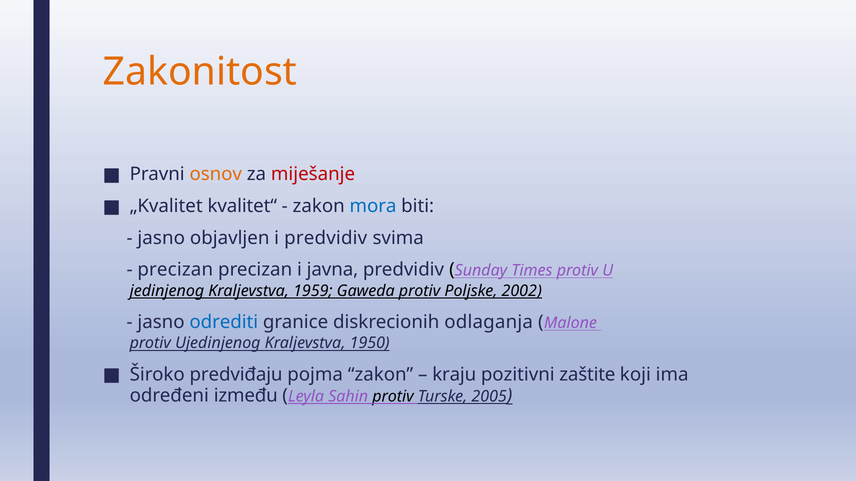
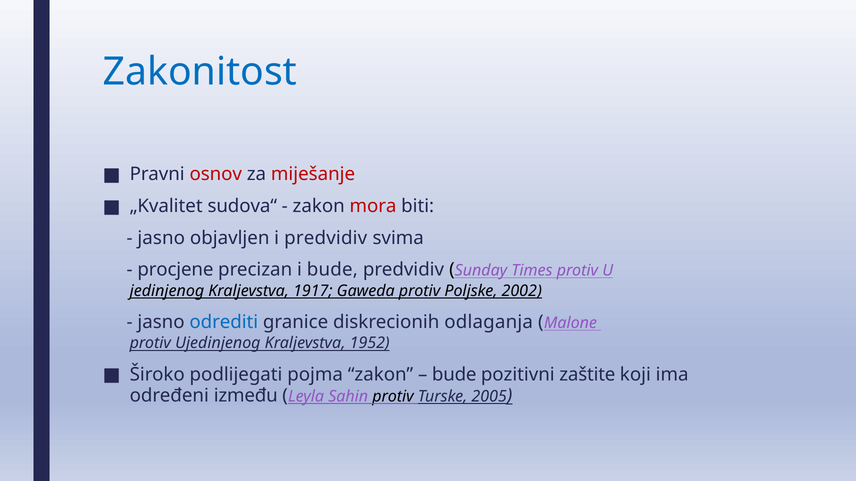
Zakonitost colour: orange -> blue (200, 72)
osnov colour: orange -> red (216, 174)
kvalitet“: kvalitet“ -> sudova“ (242, 206)
mora colour: blue -> red (373, 206)
precizan: precizan -> procjene (175, 270)
i javna: javna -> bude (332, 270)
1959: 1959 -> 1917 (313, 291)
1950: 1950 -> 1952 (370, 344)
predviđaju: predviđaju -> podlijegati (236, 375)
kraju: kraju -> bude (454, 375)
